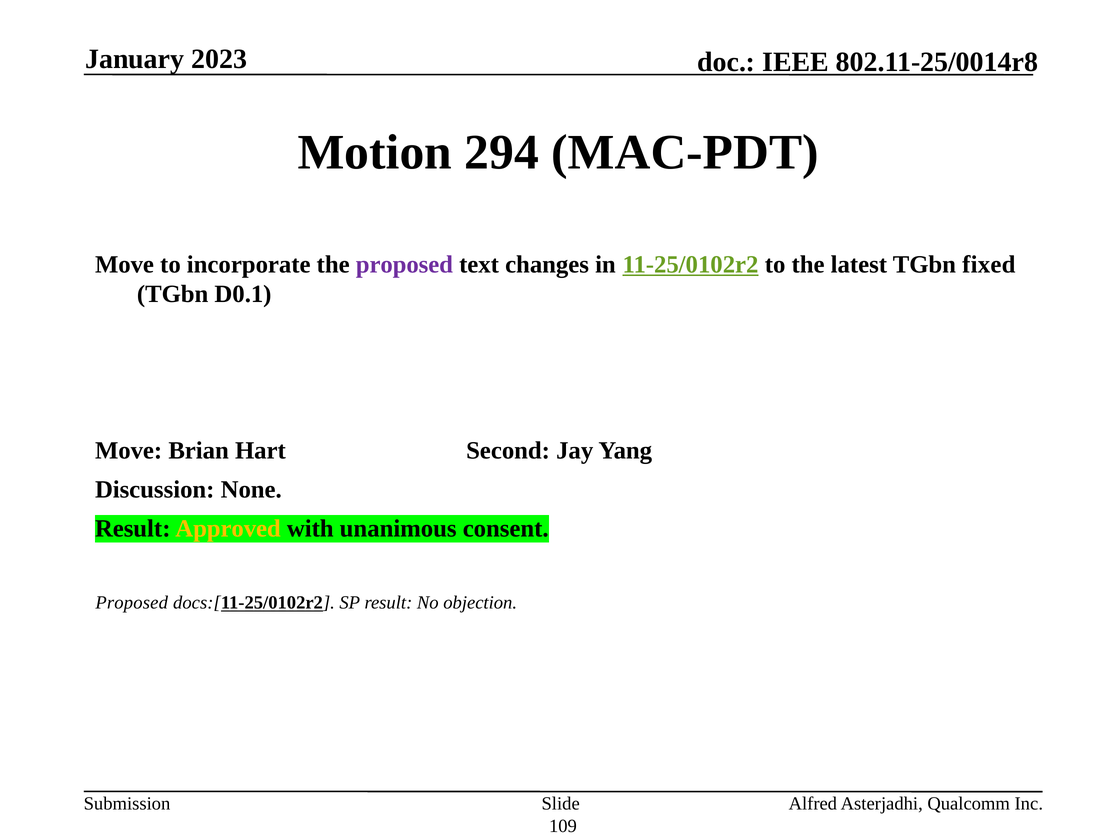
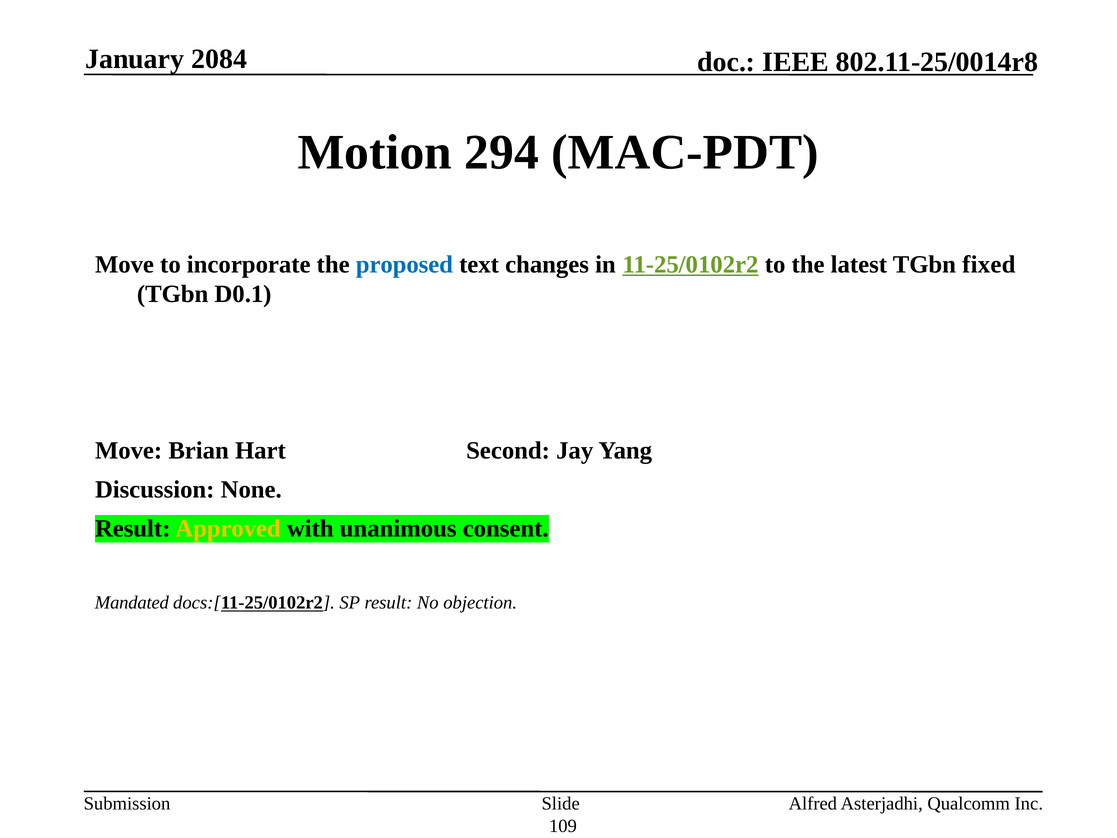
2023: 2023 -> 2084 (219, 59)
proposed colour: purple -> blue (404, 264)
Proposed: Proposed -> Mandated (132, 603)
